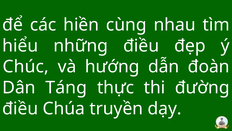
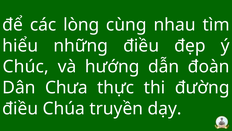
hiền: hiền -> lòng (81, 25)
Táng: Táng -> Chưa (66, 87)
